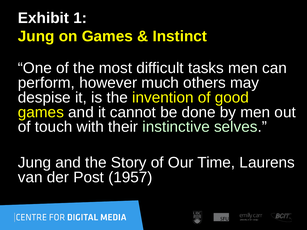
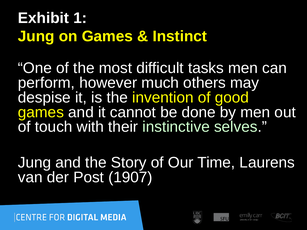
1957: 1957 -> 1907 (130, 177)
